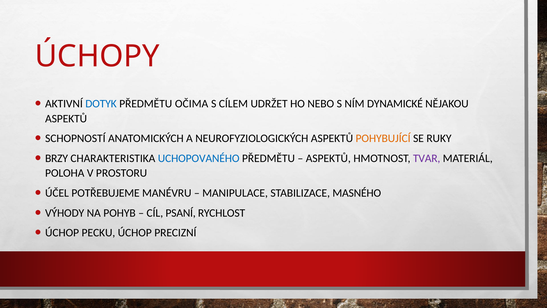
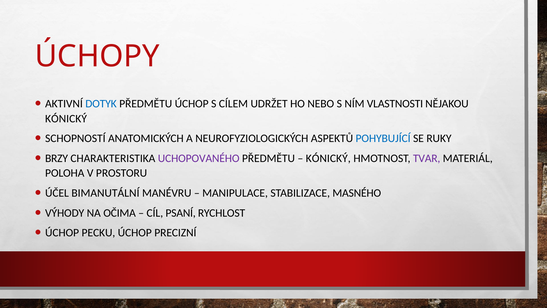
PŘEDMĚTU OČIMA: OČIMA -> ÚCHOP (192, 104)
DYNAMICKÉ: DYNAMICKÉ -> VLASTNOSTI (395, 104)
ASPEKTŮ: ASPEKTŮ -> KÓNICKÝ (66, 118)
POHYBUJÍCÍ colour: orange -> blue (383, 138)
UCHOPOVANÉHO colour: blue -> purple (199, 158)
ASPEKTŮ: ASPEKTŮ -> KÓNICKÝ (328, 158)
POTŘEBUJEME: POTŘEBUJEME -> BIMANUTÁLNÍ (105, 193)
POHYB: POHYB -> OČIMA (120, 213)
